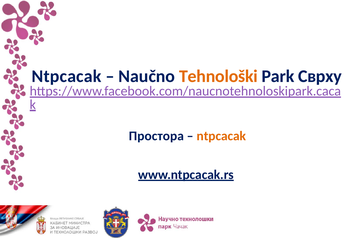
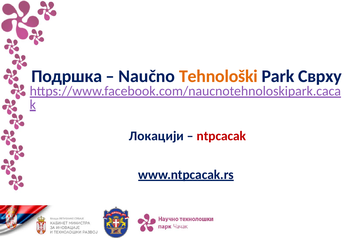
Ntpcacak: Ntpcacak -> Подршка (67, 76)
Простора: Простора -> Локацији (156, 136)
ntpcacak colour: orange -> red (221, 136)
